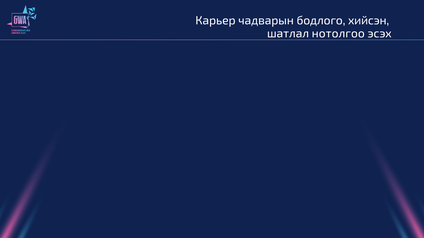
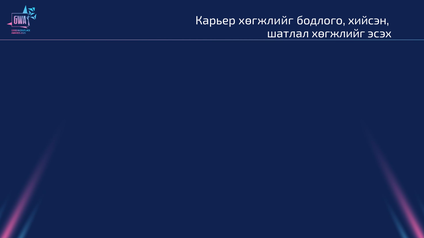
Карьер чадварын: чадварын -> хөгжлийг (266, 21)
шатлал нотолгоо: нотолгоо -> хөгжлийг (338, 34)
